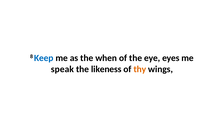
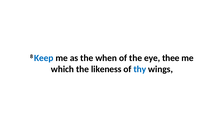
eyes: eyes -> thee (171, 58)
speak: speak -> which (62, 69)
thy colour: orange -> blue (140, 69)
